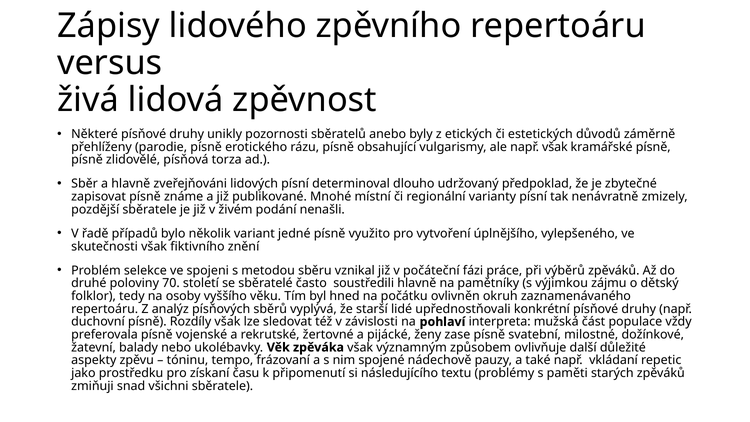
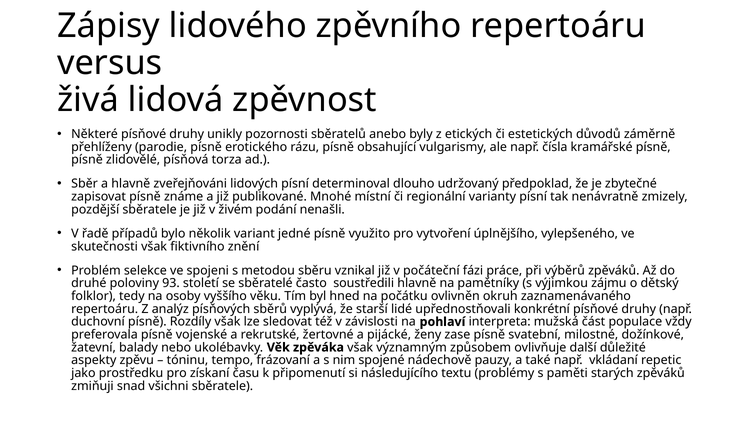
např však: však -> čísla (555, 147)
70: 70 -> 93 (171, 283)
